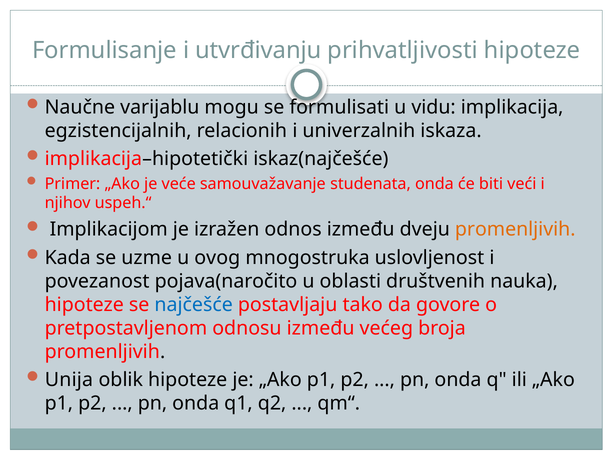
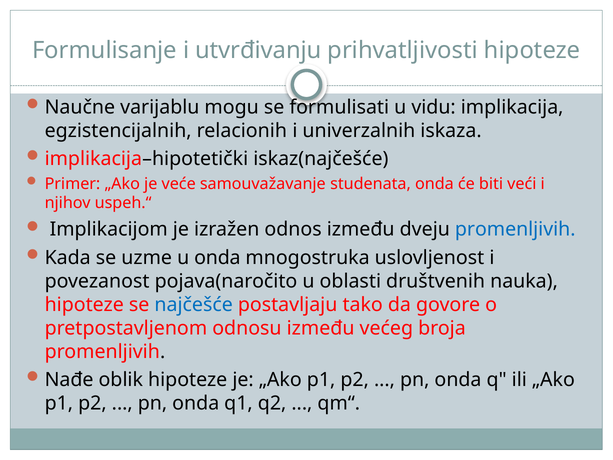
promenljivih colour: orange -> blue (515, 229)
u ovog: ovog -> onda (217, 257)
Unija: Unija -> Nađe (69, 379)
